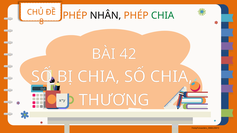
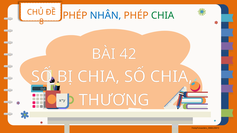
NHÂN colour: black -> blue (106, 16)
